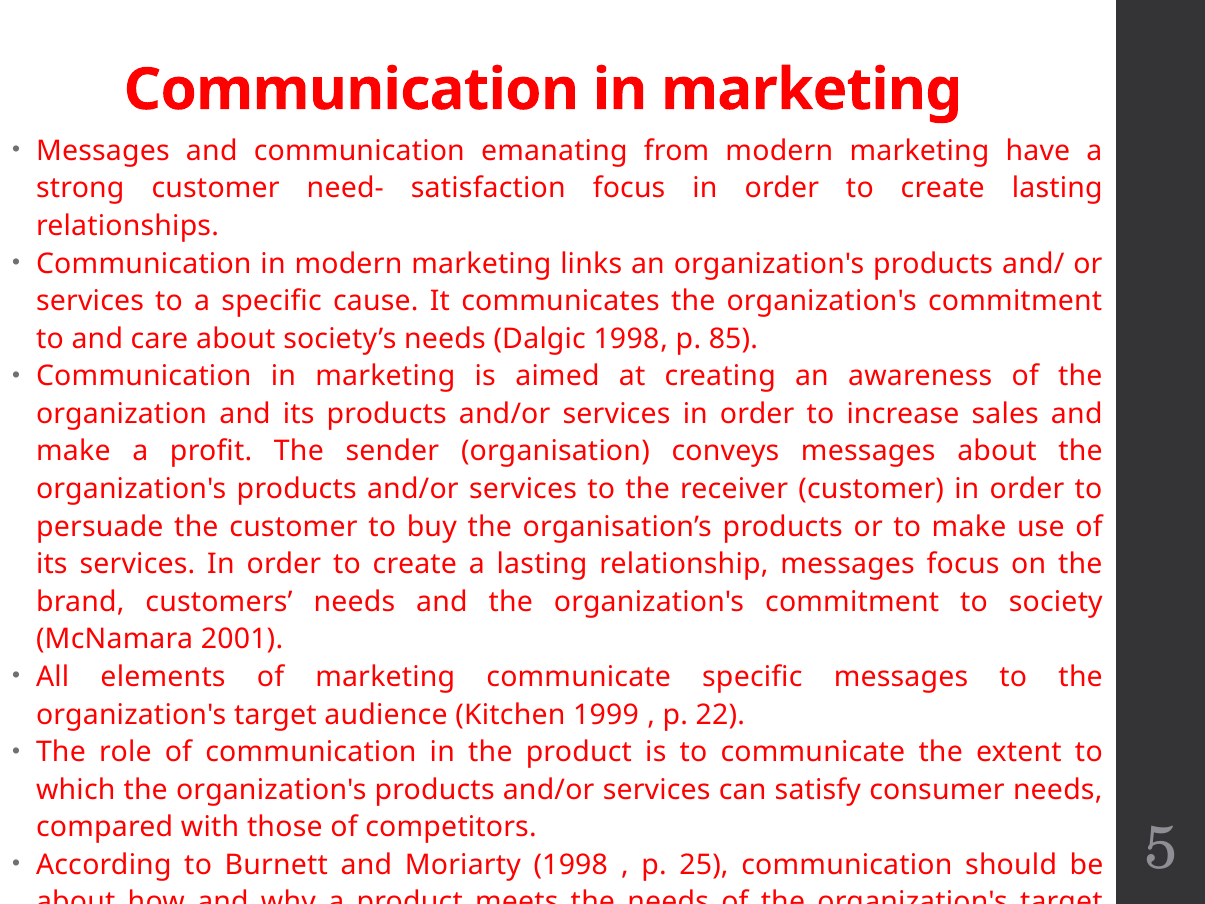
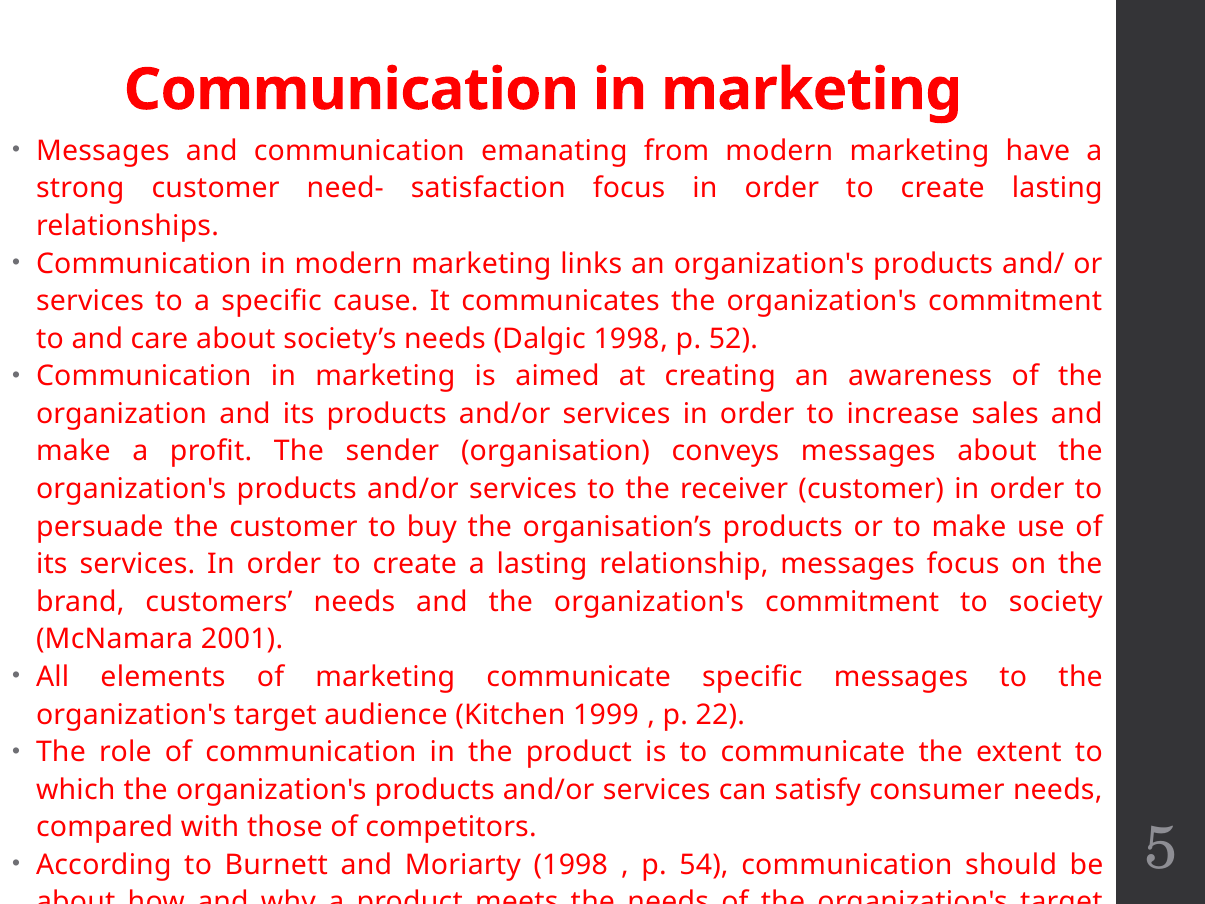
85: 85 -> 52 (733, 339)
25: 25 -> 54 (704, 865)
